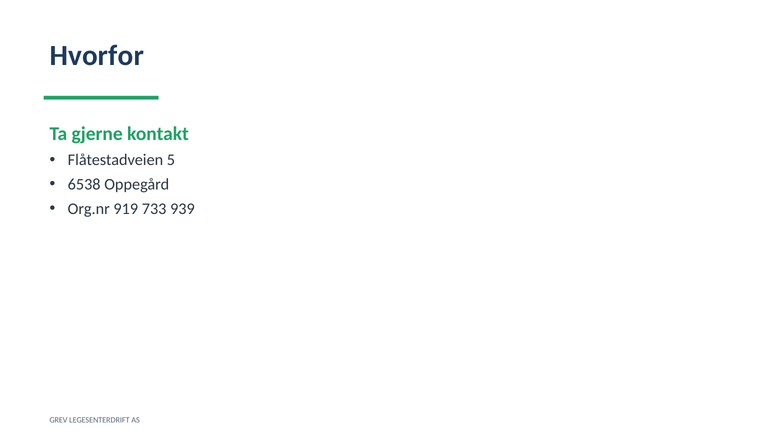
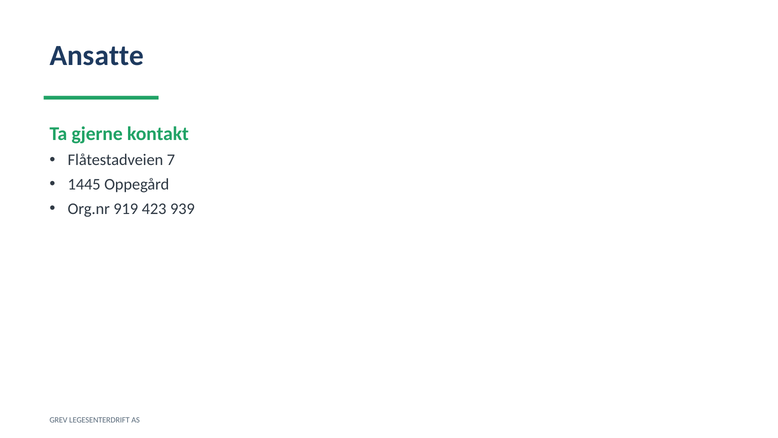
Hvorfor: Hvorfor -> Ansatte (97, 56)
5: 5 -> 7 (171, 160)
6538: 6538 -> 1445 (84, 184)
733: 733 -> 423 (154, 209)
